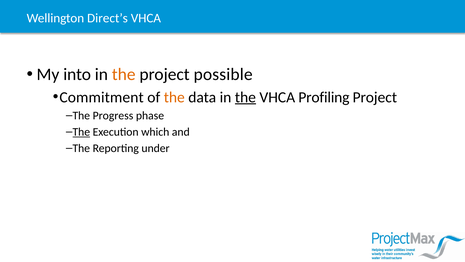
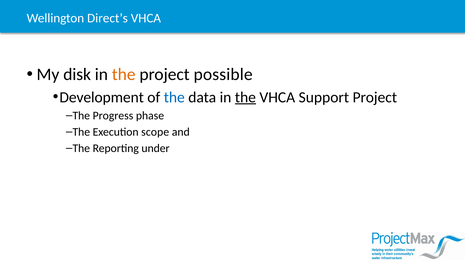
into: into -> disk (77, 74)
Commitment: Commitment -> Development (102, 97)
the colour: orange -> blue (174, 97)
Profiling: Profiling -> Support (324, 97)
The underline: present -> none (81, 132)
which: which -> scope (155, 132)
